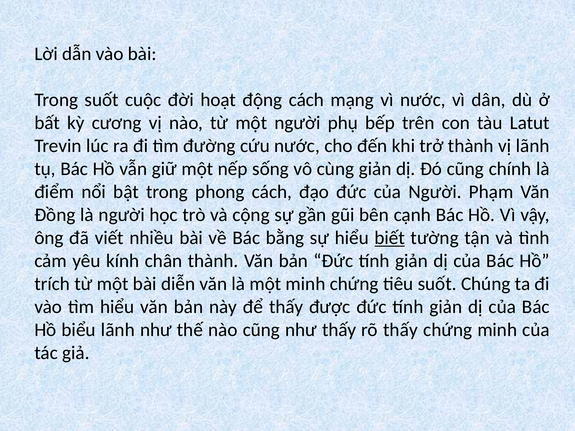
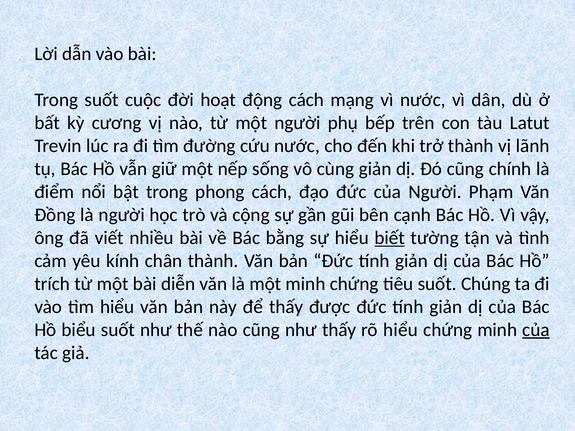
biểu lãnh: lãnh -> suốt (118, 330)
rõ thấy: thấy -> hiểu (400, 330)
của underline: none -> present (536, 330)
